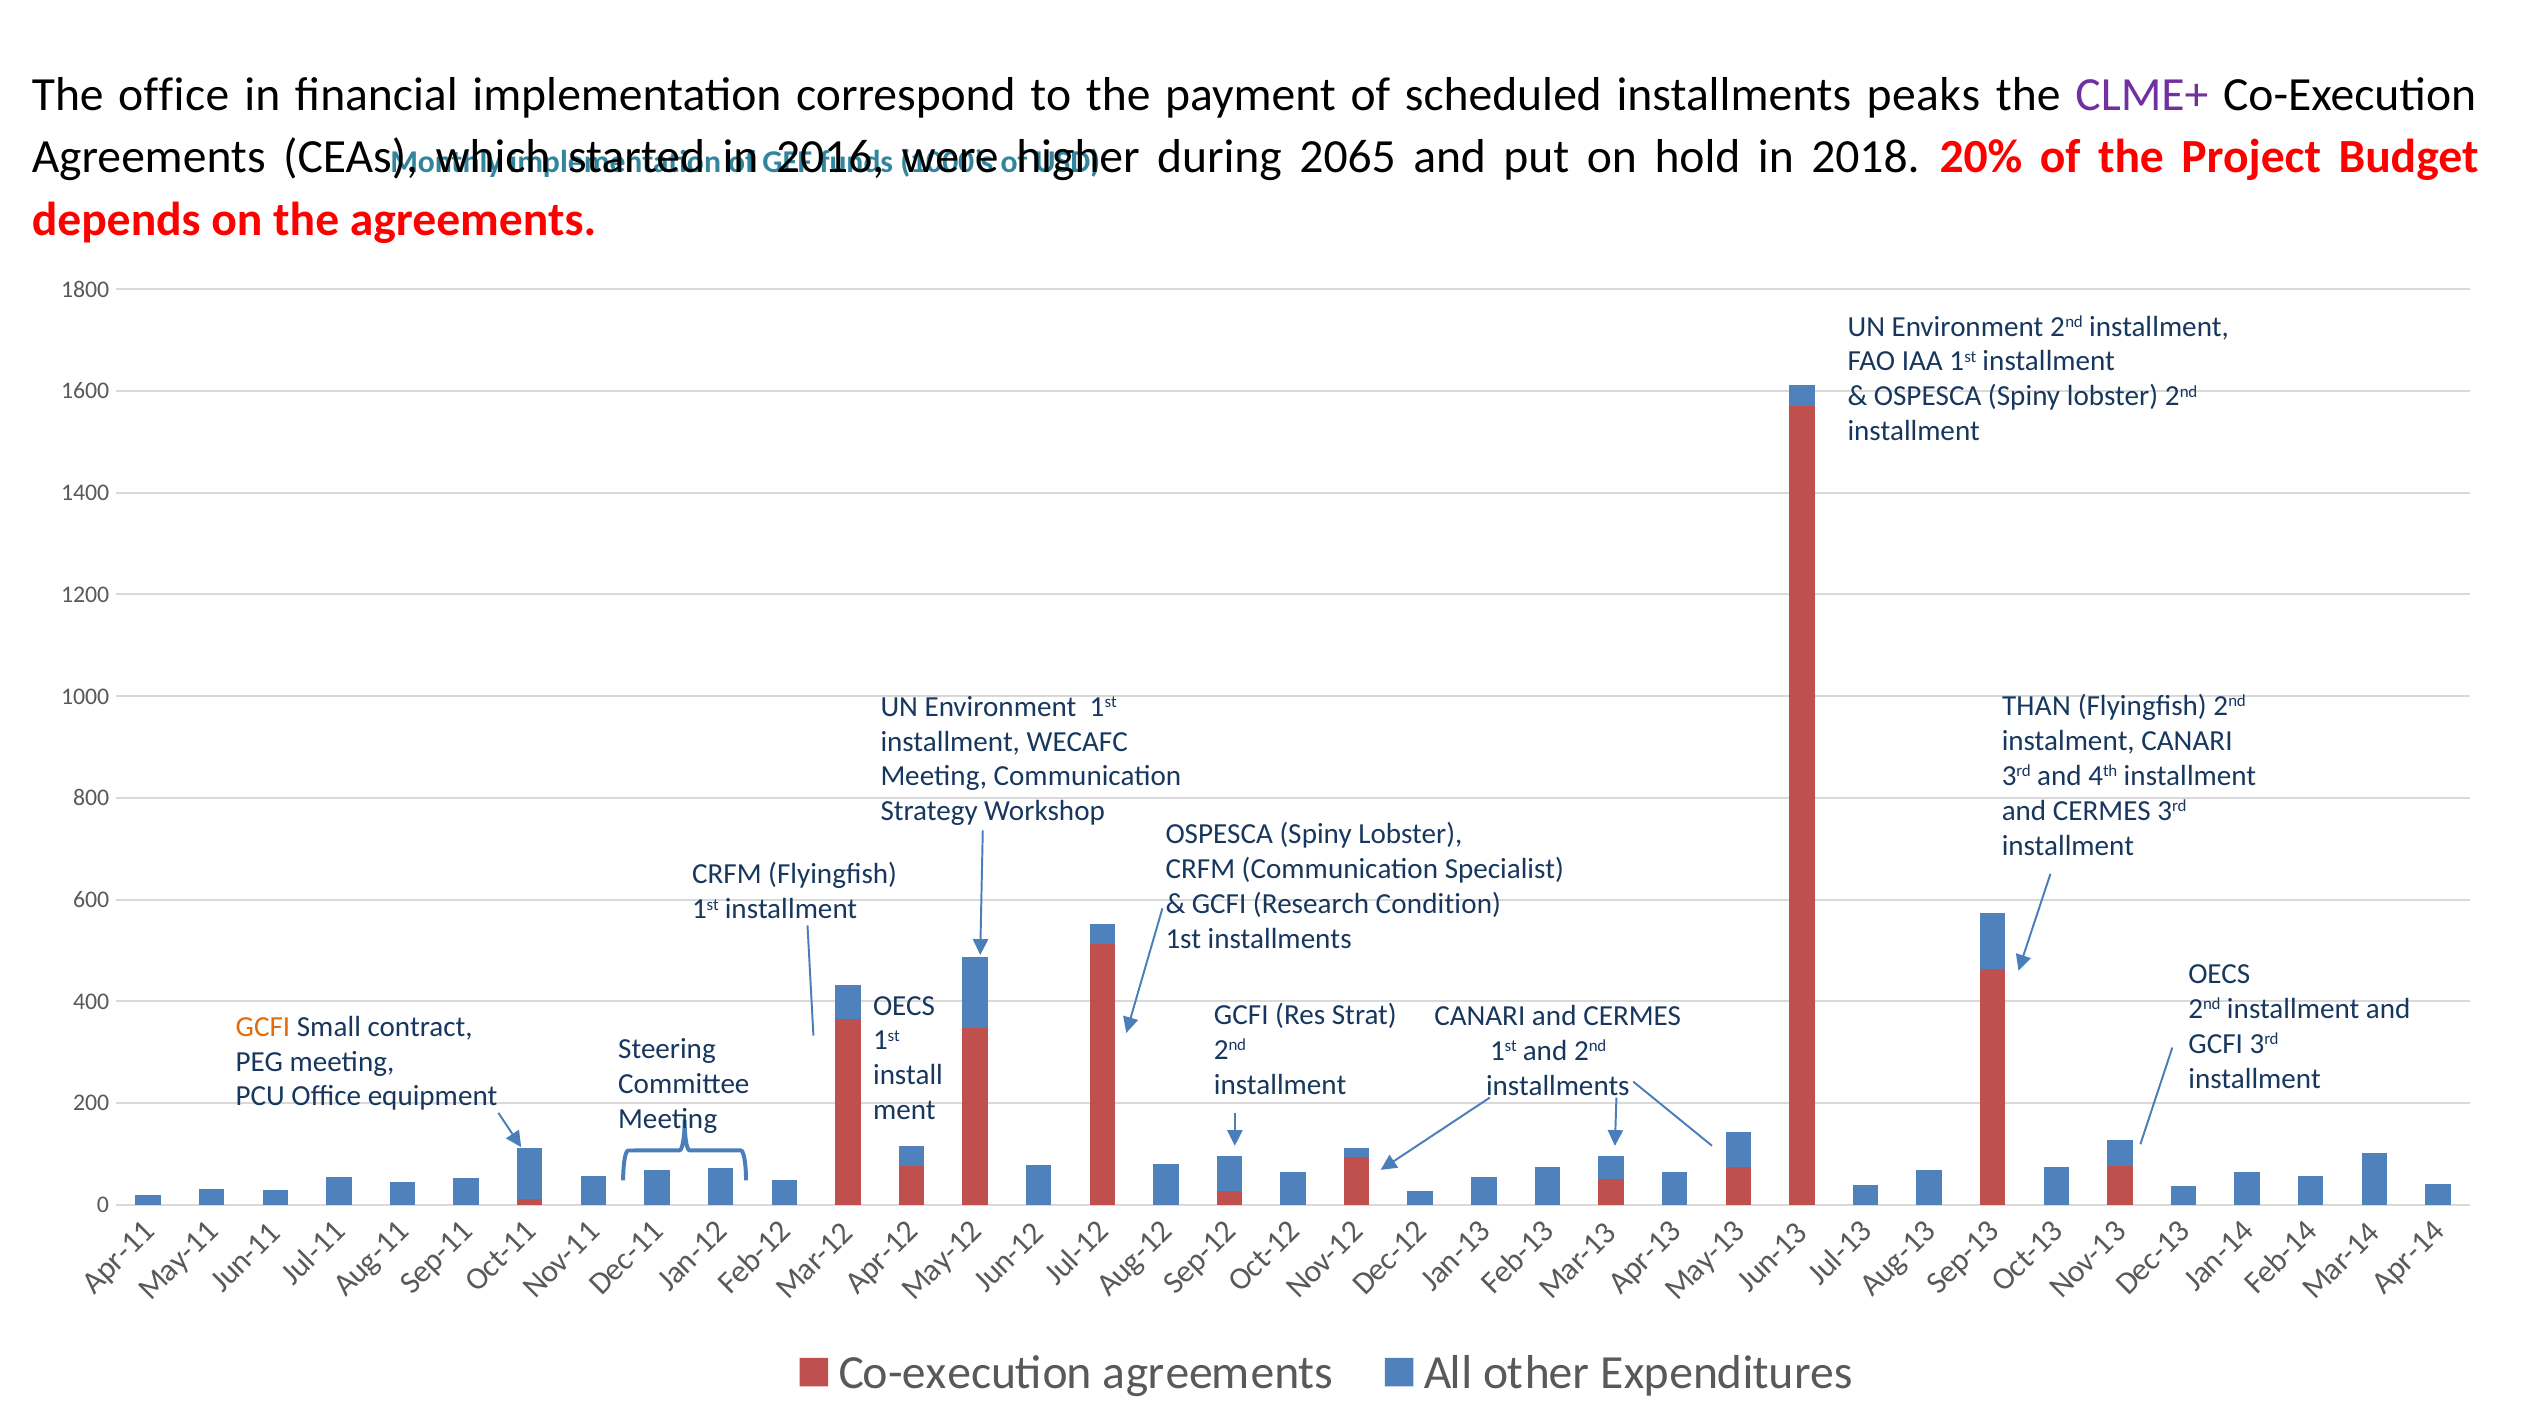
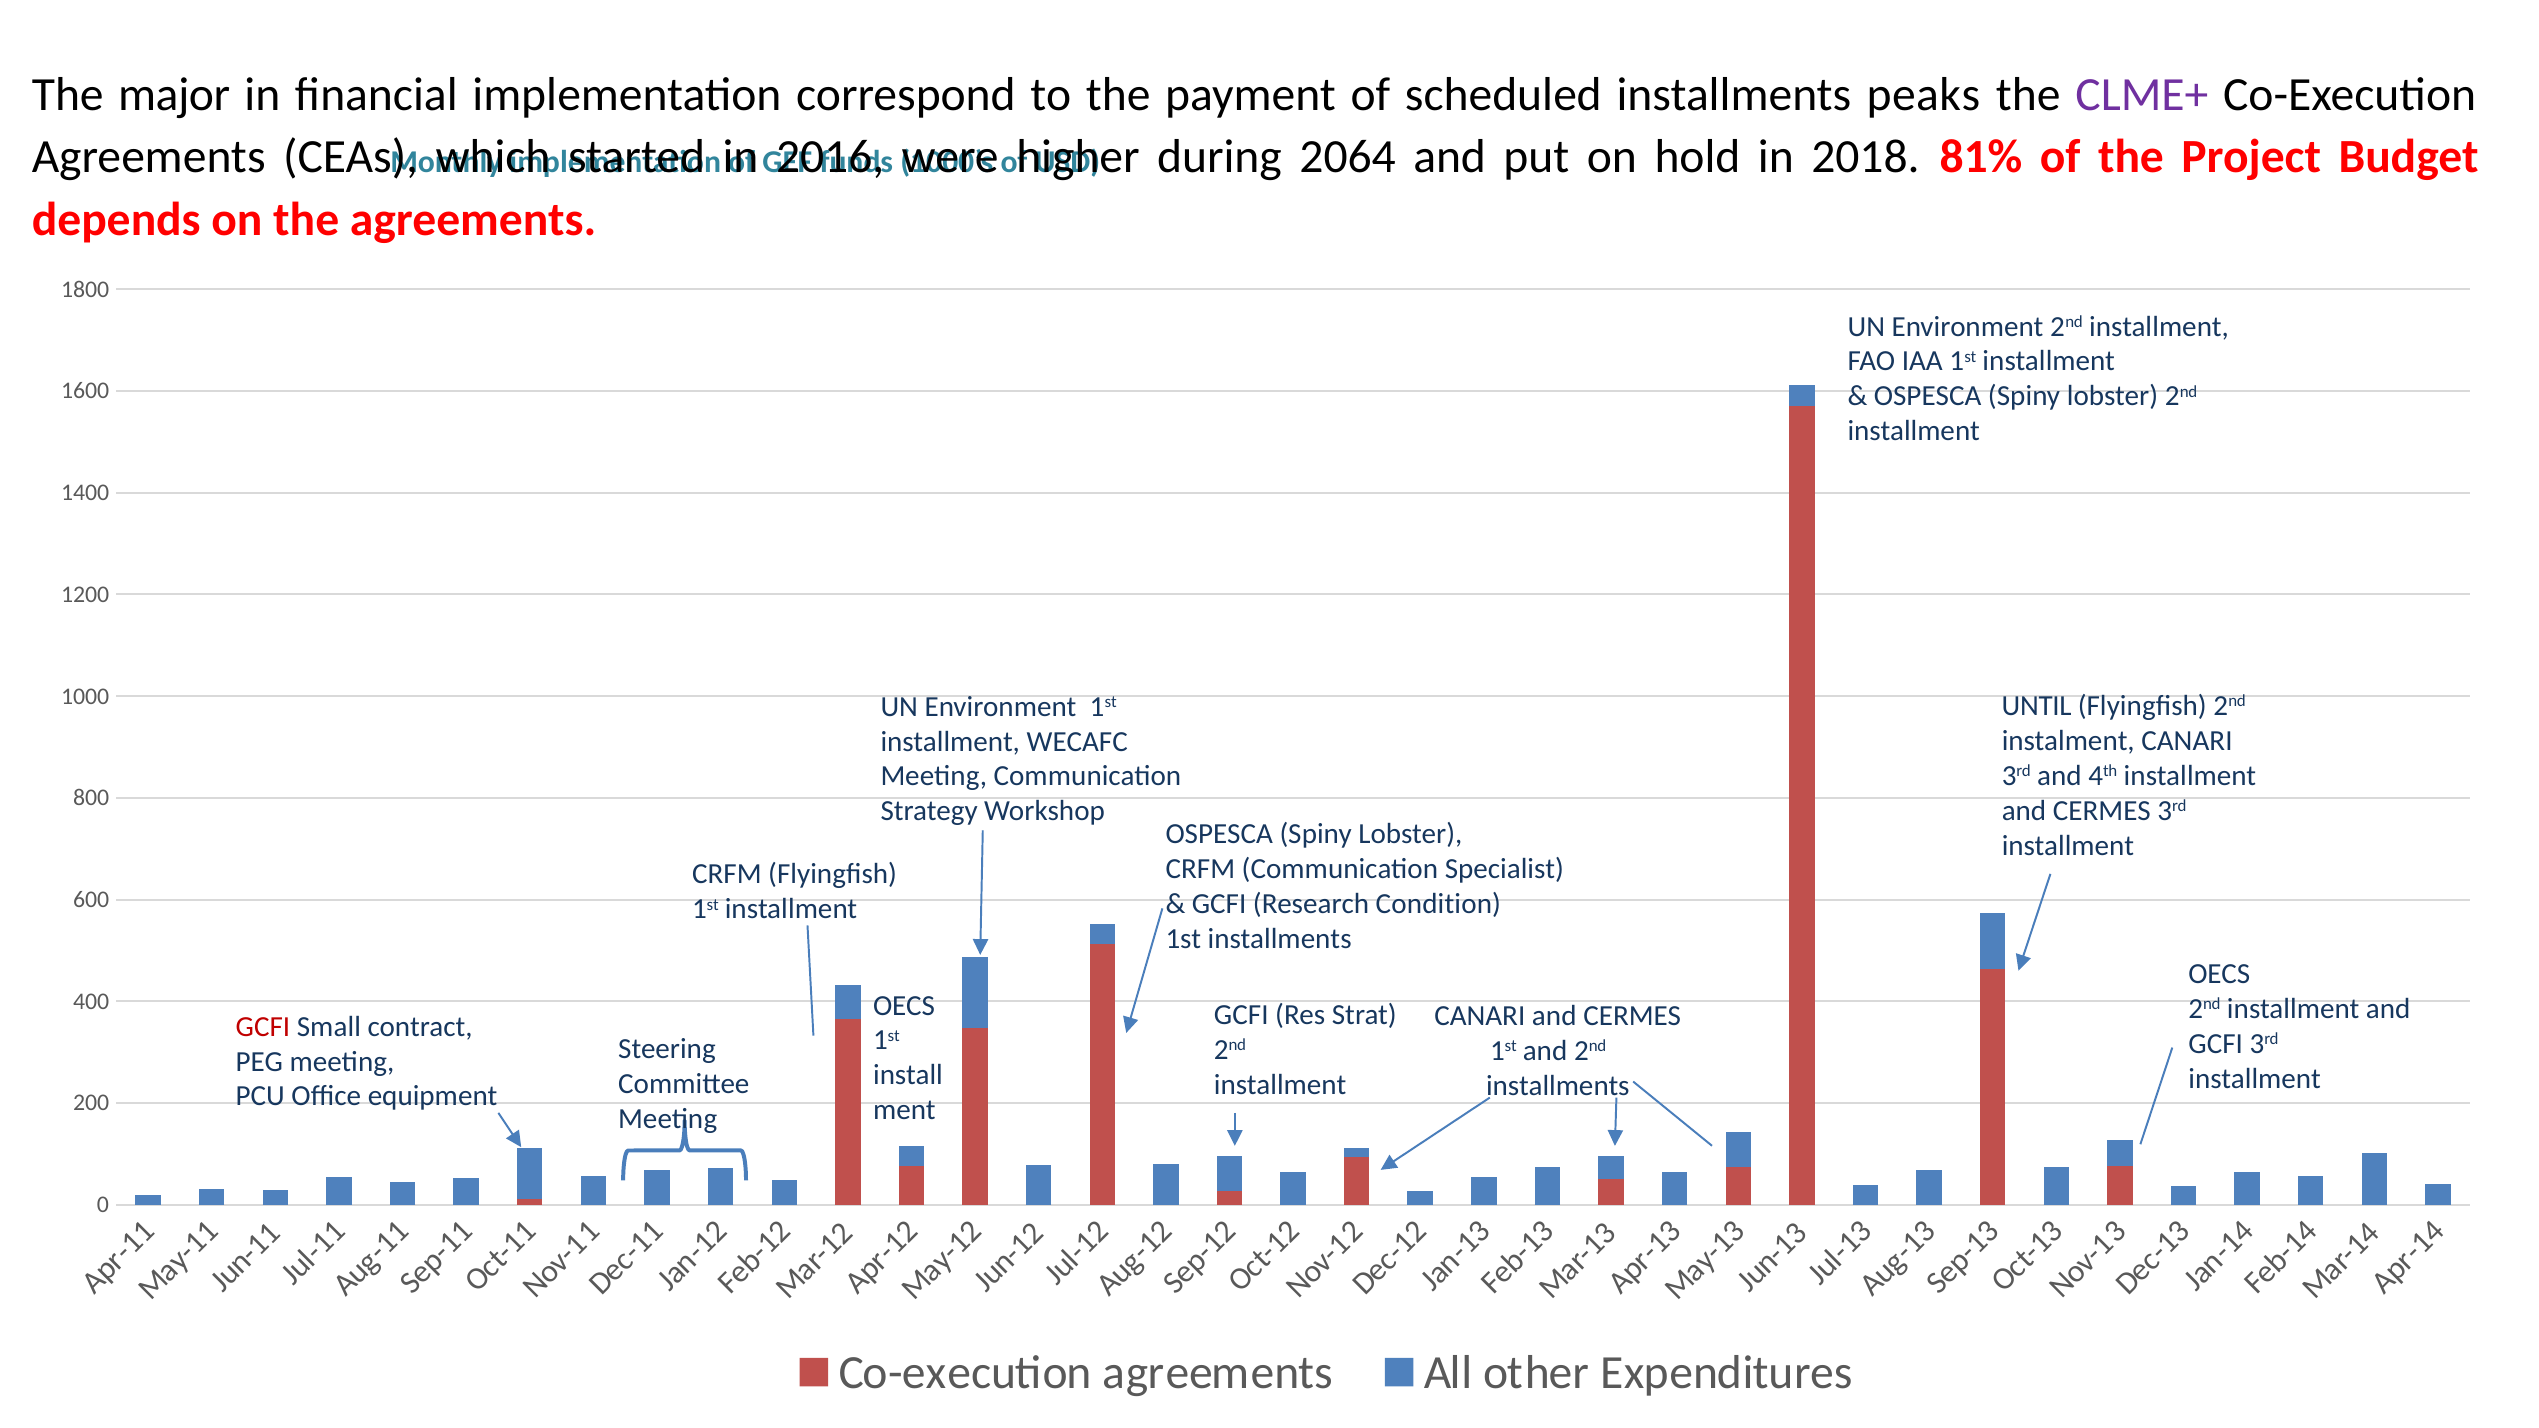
The office: office -> major (174, 94)
2065: 2065 -> 2064 (1348, 157)
20%: 20% -> 81% (1981, 157)
THAN: THAN -> UNTIL (2037, 706)
GCFI colour: orange -> red (263, 1027)
